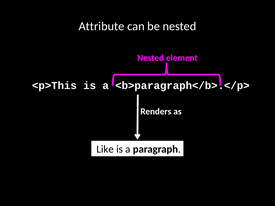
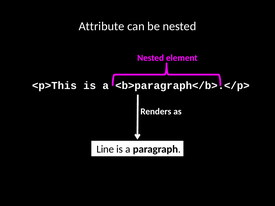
Like: Like -> Line (105, 149)
